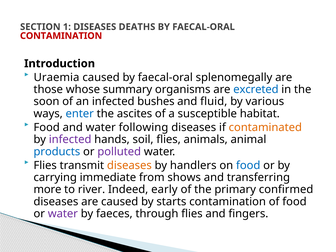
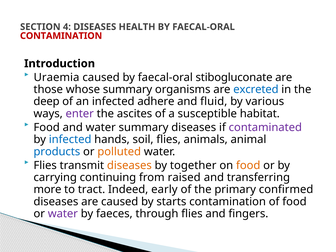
1: 1 -> 4 (67, 27)
DEATHS: DEATHS -> HEALTH (137, 27)
splenomegally: splenomegally -> stibogluconate (234, 77)
soon: soon -> deep (47, 102)
bushes: bushes -> adhere (156, 102)
enter colour: blue -> purple (80, 114)
water following: following -> summary (144, 127)
contaminated colour: orange -> purple (265, 127)
infected colour: purple -> blue (70, 139)
polluted colour: purple -> orange (119, 152)
handlers: handlers -> together (193, 165)
food colour: blue -> orange (248, 165)
immediate: immediate -> continuing (108, 177)
shows: shows -> raised (184, 177)
river: river -> tract (92, 190)
